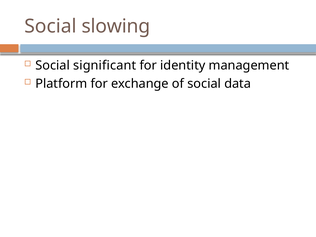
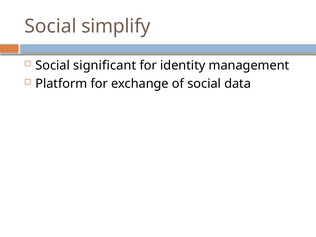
slowing: slowing -> simplify (116, 26)
